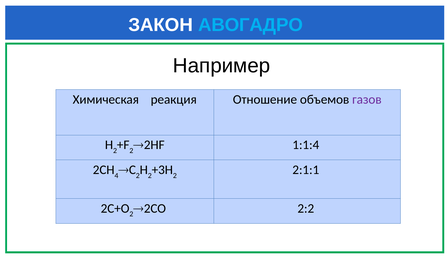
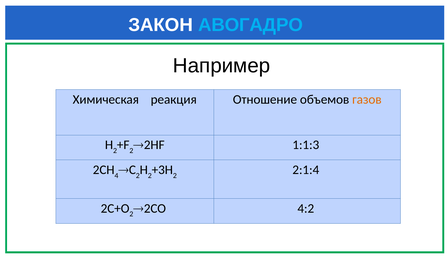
газов colour: purple -> orange (367, 100)
1:1:4: 1:1:4 -> 1:1:3 (306, 145)
2:1:1: 2:1:1 -> 2:1:4 (306, 170)
2:2: 2:2 -> 4:2 (306, 209)
